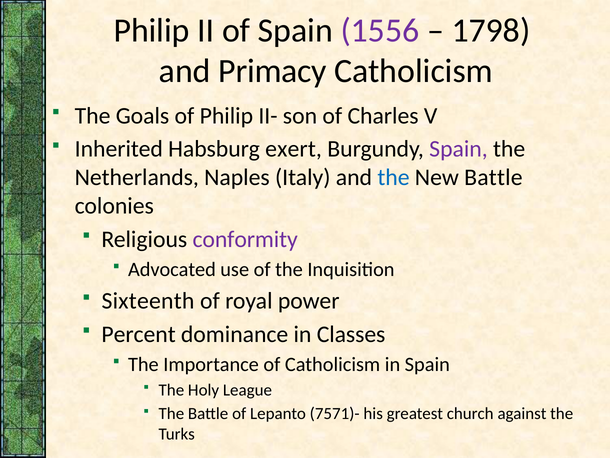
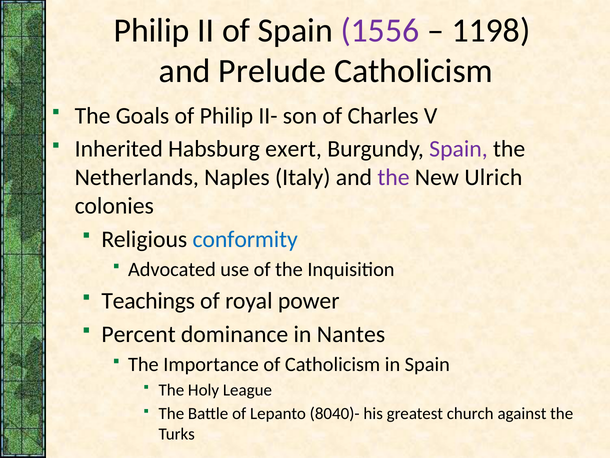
1798: 1798 -> 1198 (491, 30)
Primacy: Primacy -> Prelude (272, 71)
the colour: blue -> purple (393, 177)
New Battle: Battle -> Ulrich (493, 177)
conformity colour: purple -> blue (245, 239)
Sixteenth: Sixteenth -> Teachings (148, 301)
Classes: Classes -> Nantes (351, 334)
7571)-: 7571)- -> 8040)- (335, 413)
